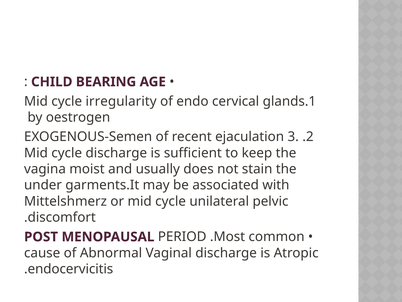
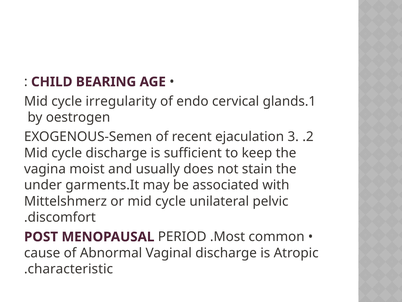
endocervicitis: endocervicitis -> characteristic (70, 269)
